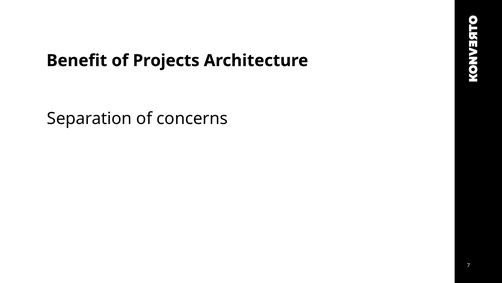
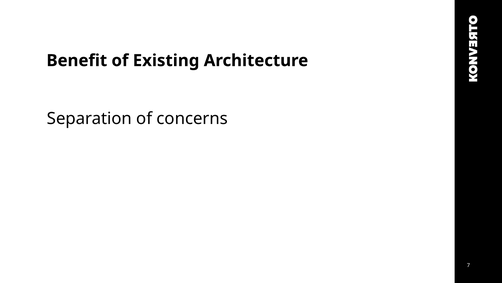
Projects: Projects -> Existing (166, 60)
